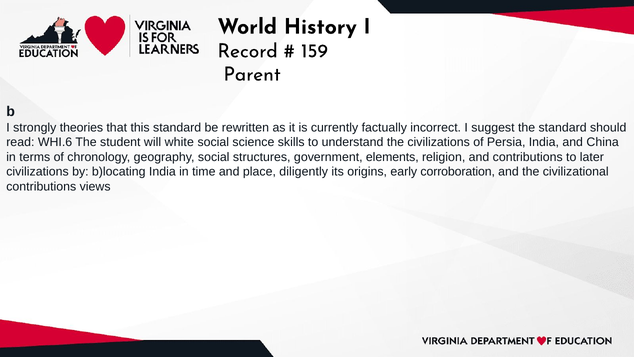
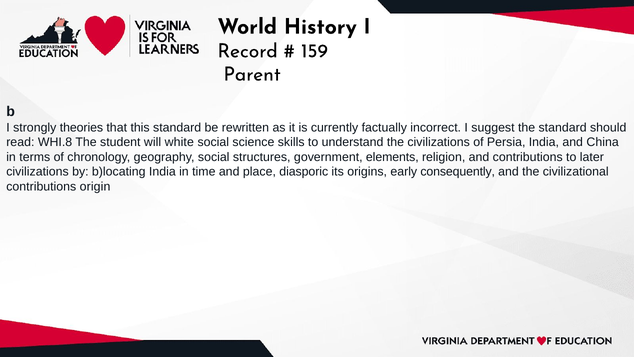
WHI.6: WHI.6 -> WHI.8 (55, 142)
diligently: diligently -> diasporic (304, 172)
corroboration: corroboration -> consequently (458, 172)
views: views -> origin (95, 187)
